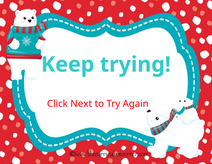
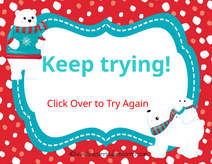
Next: Next -> Over (81, 104)
